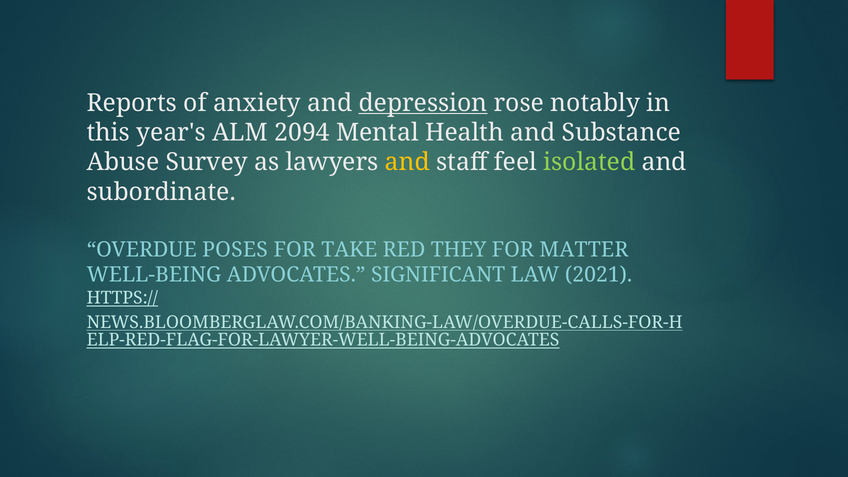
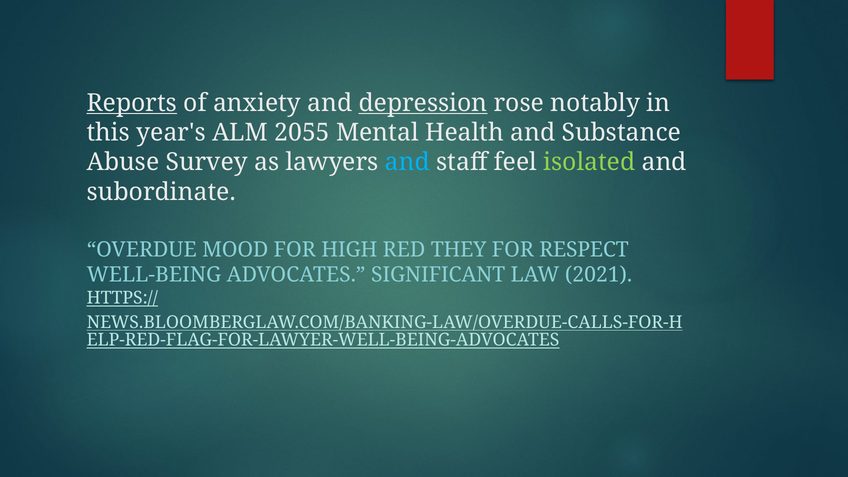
Reports underline: none -> present (132, 103)
2094: 2094 -> 2055 (302, 133)
and colour: yellow -> light blue (407, 162)
POSES: POSES -> MOOD (235, 250)
TAKE: TAKE -> HIGH (349, 250)
MATTER: MATTER -> RESPECT (584, 250)
